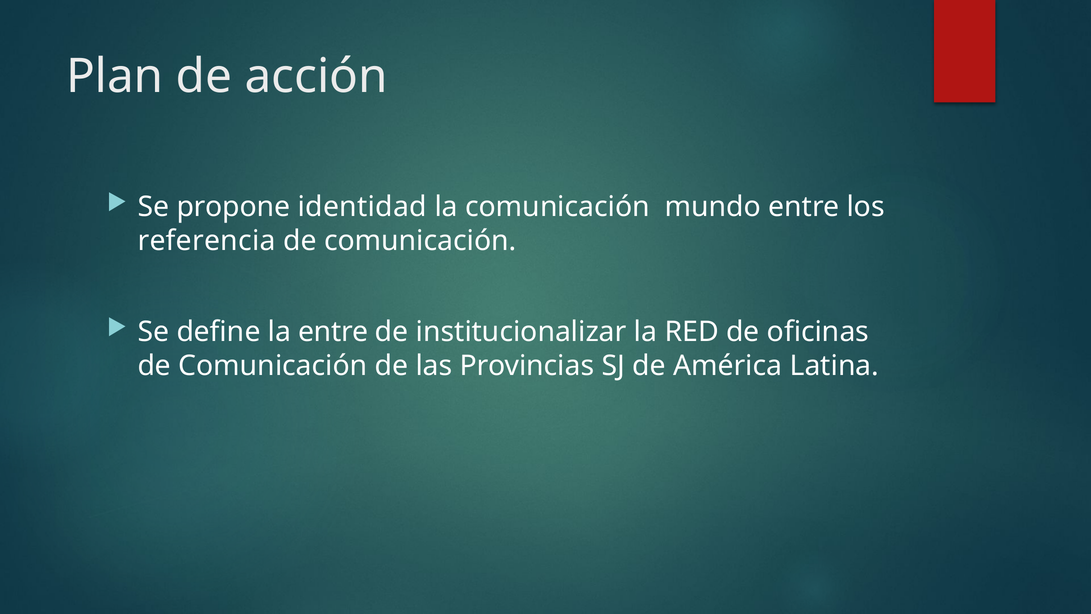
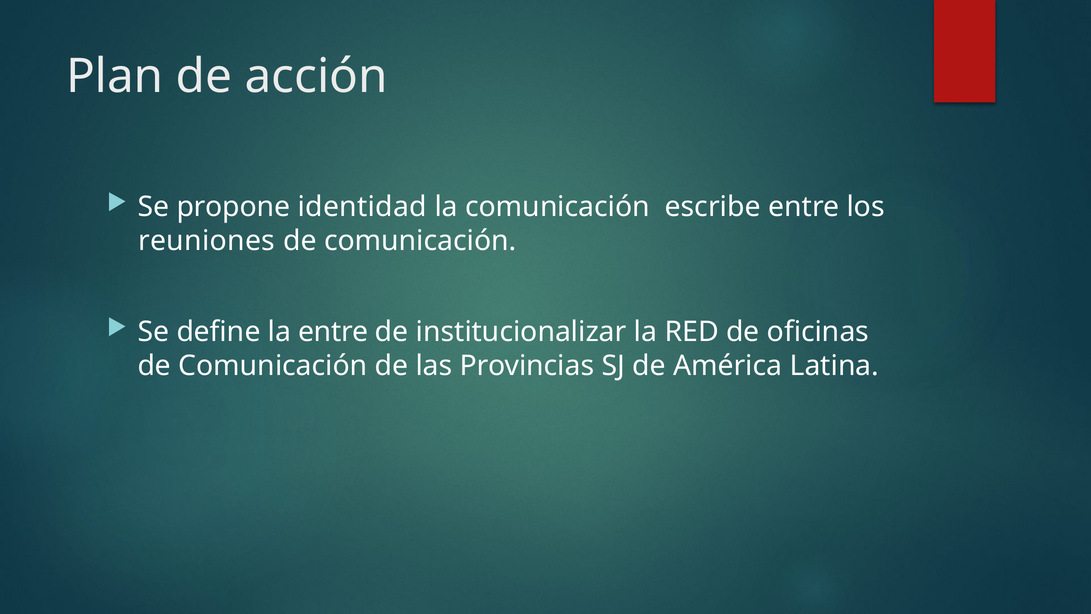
mundo: mundo -> escribe (713, 207)
referencia: referencia -> reuniones (207, 241)
